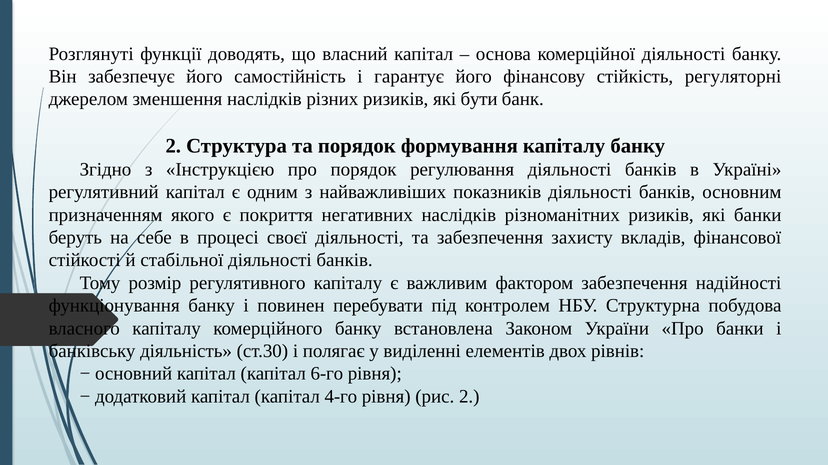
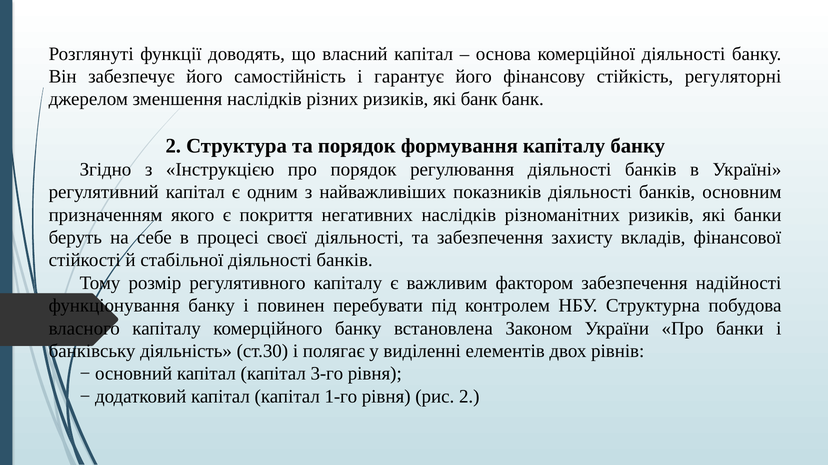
які бути: бути -> банк (479, 99)
6-го: 6-го -> 3-го (327, 374)
4-го: 4-го -> 1-го (341, 397)
